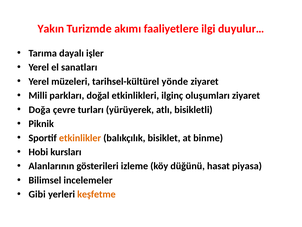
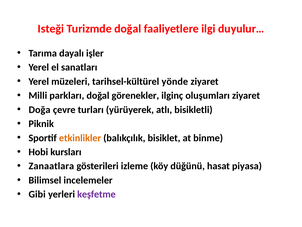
Yakın: Yakın -> Isteği (51, 29)
Turizmde akımı: akımı -> doğal (128, 29)
etkinlikleri: etkinlikleri -> görenekler (135, 95)
Alanlarının: Alanlarının -> Zanaatlara (51, 166)
keşfetme colour: orange -> purple (96, 194)
